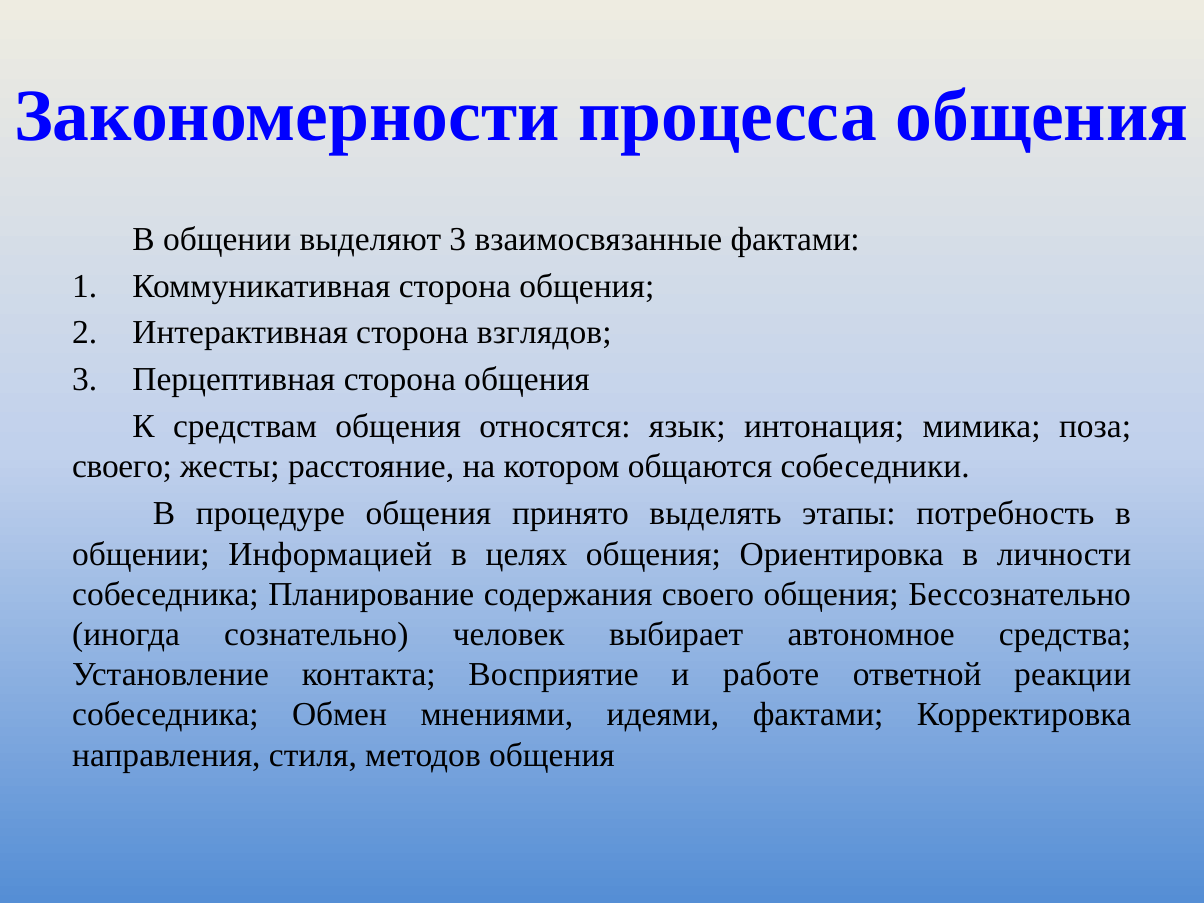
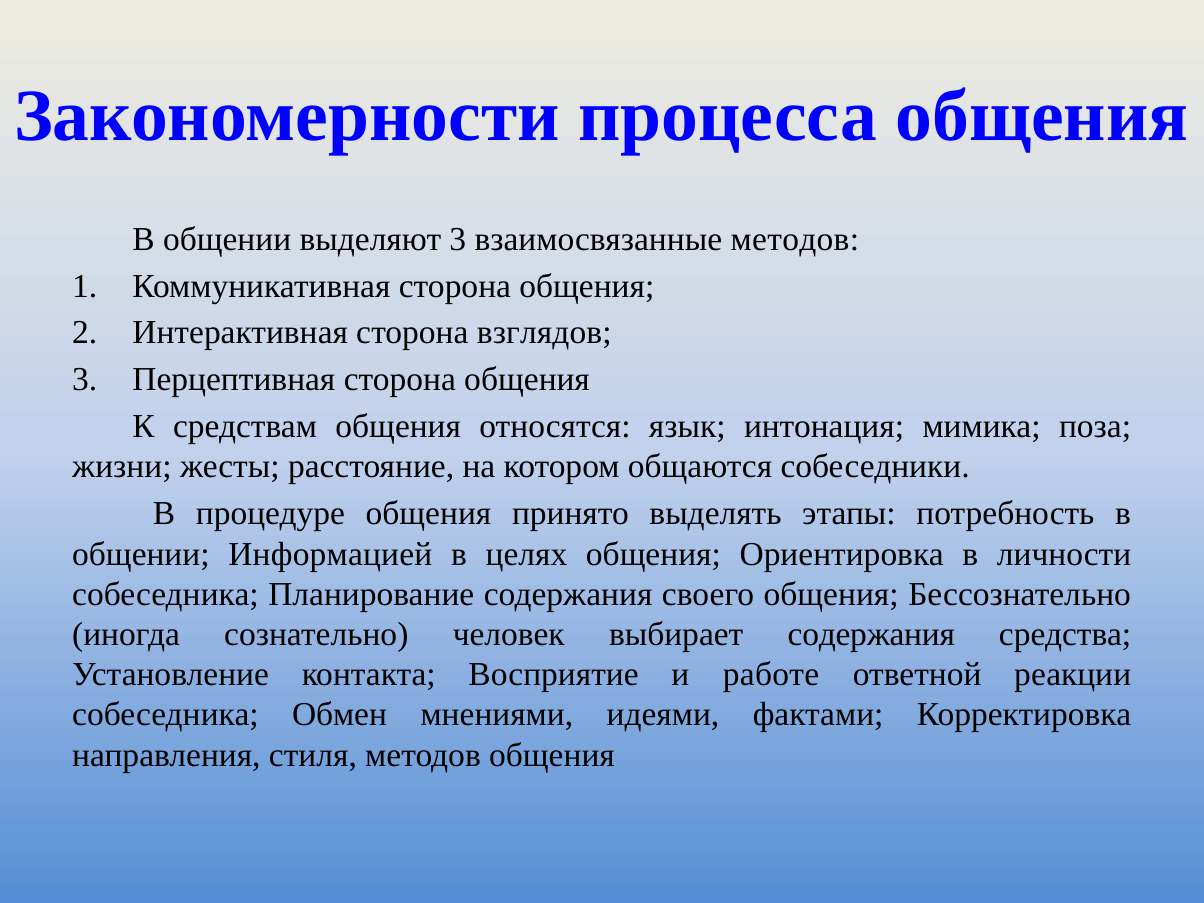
взаимосвязанные фактами: фактами -> методов (795, 239)
своего: своего -> жизни (122, 467)
выбирает автономное: автономное -> содержания (871, 634)
